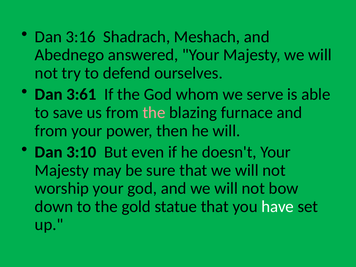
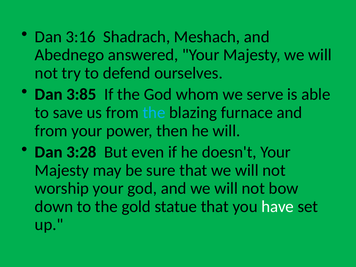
3:61: 3:61 -> 3:85 (81, 94)
the colour: pink -> light blue (154, 113)
3:10: 3:10 -> 3:28 (81, 152)
